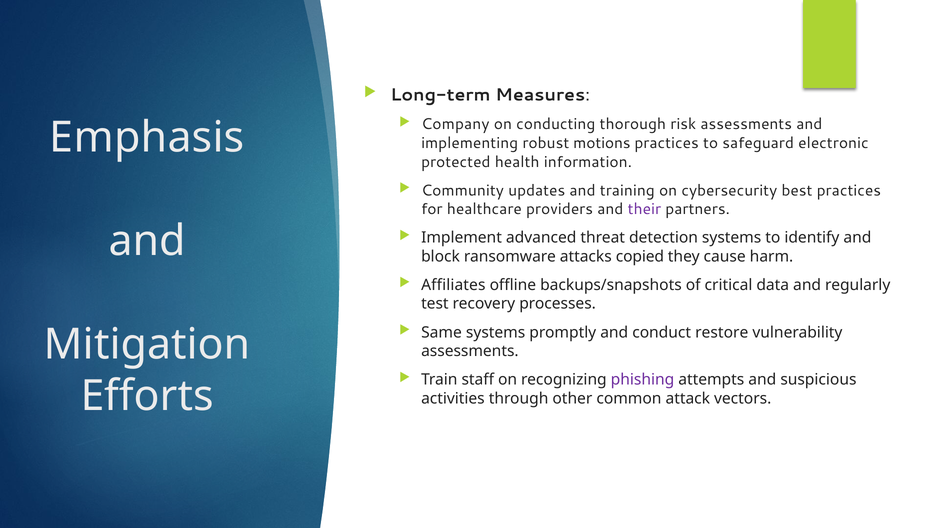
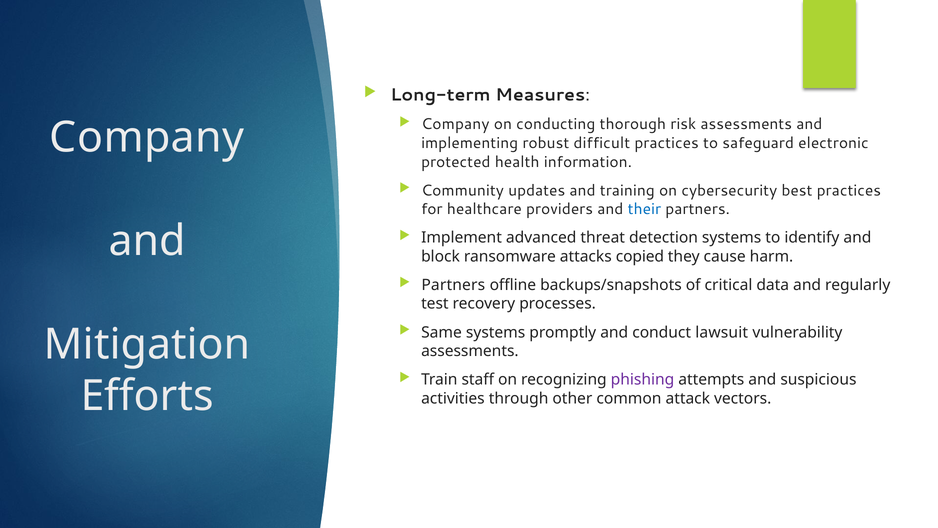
Emphasis: Emphasis -> Company (147, 137)
motions: motions -> difficult (602, 143)
their colour: purple -> blue (644, 209)
Affiliates: Affiliates -> Partners (453, 285)
restore: restore -> lawsuit (722, 332)
